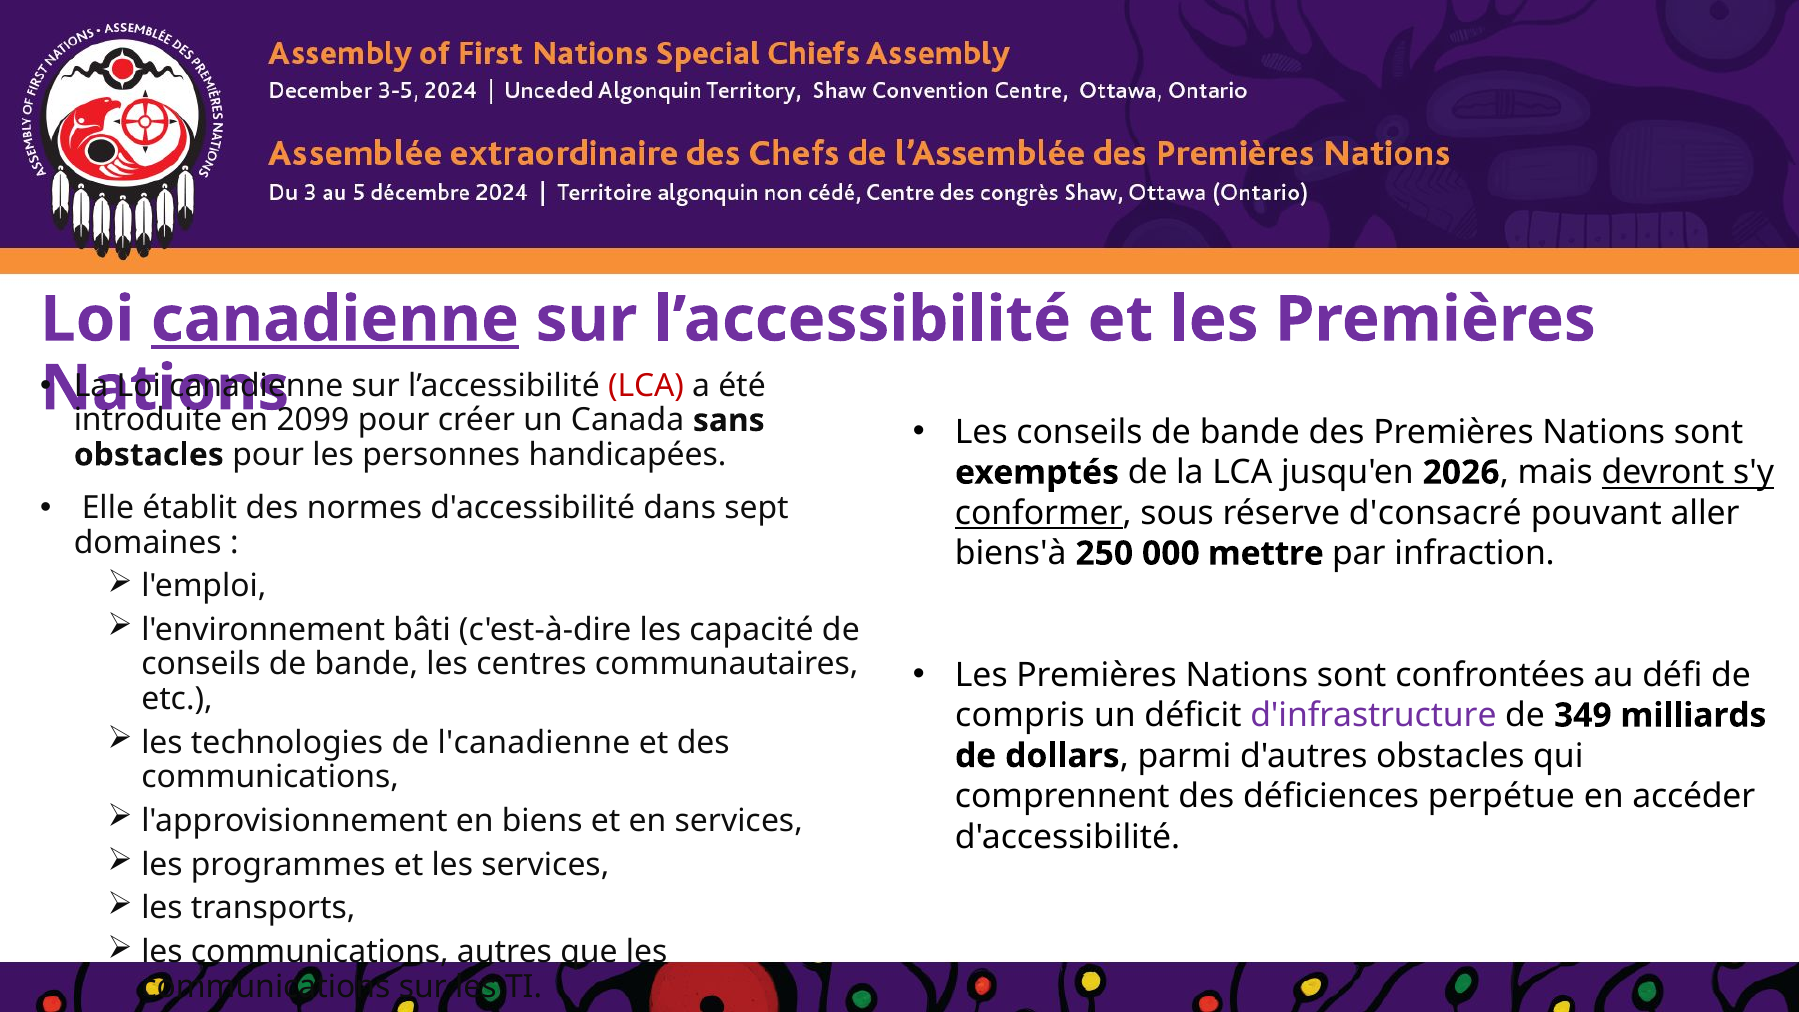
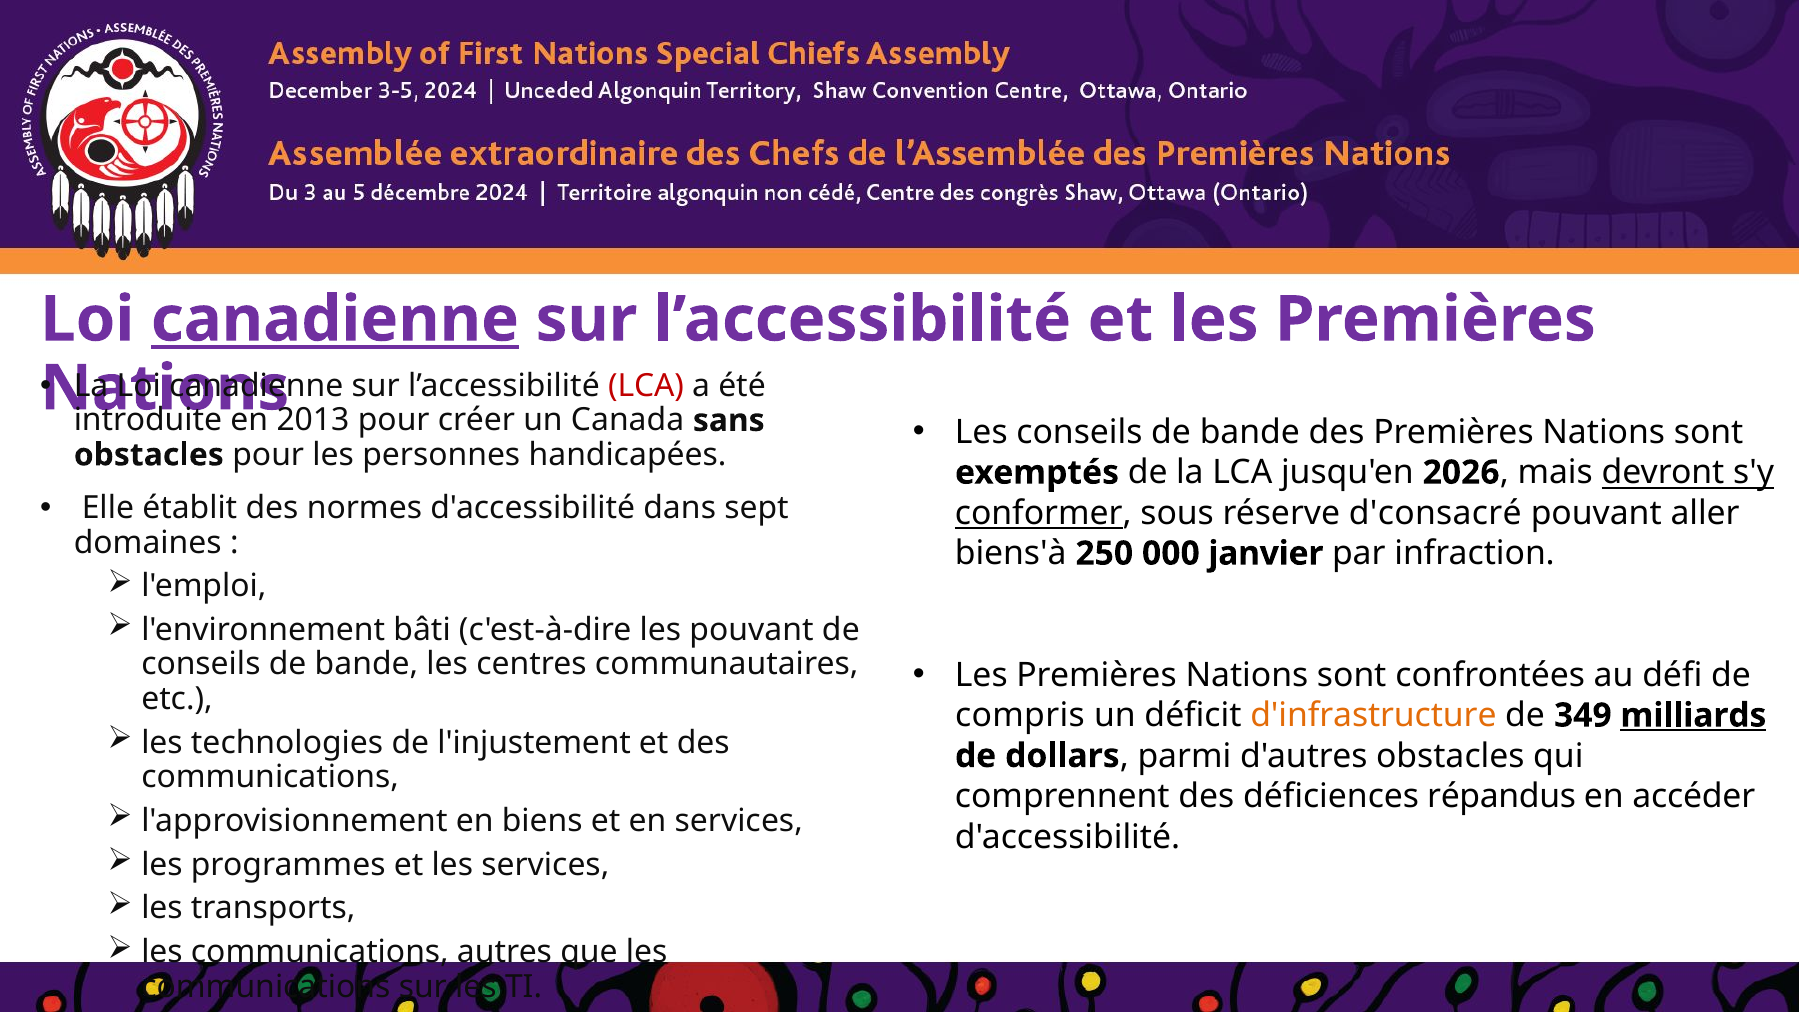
2099: 2099 -> 2013 (313, 420)
mettre: mettre -> janvier (1266, 553)
les capacité: capacité -> pouvant (752, 630)
d'infrastructure colour: purple -> orange (1373, 715)
milliards underline: none -> present (1693, 715)
l'canadienne: l'canadienne -> l'injustement (534, 743)
perpétue: perpétue -> répandus (1502, 796)
